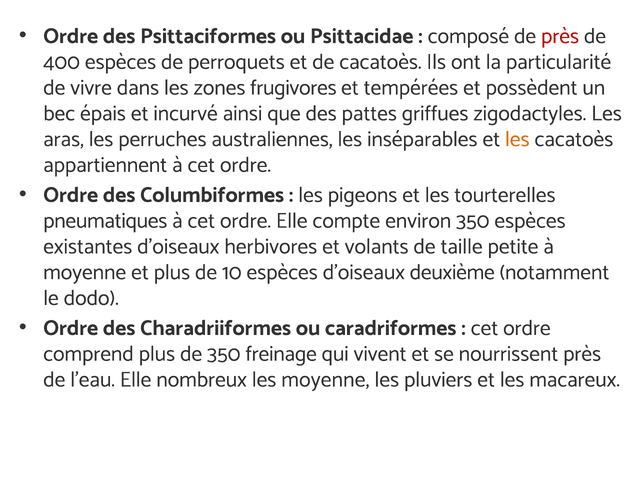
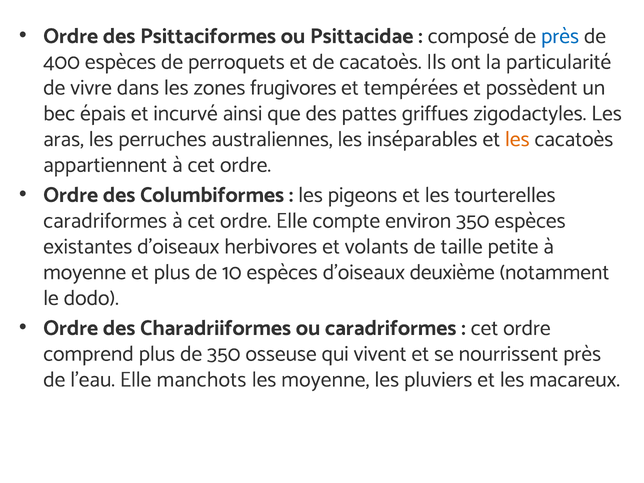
près colour: red -> blue (560, 36)
pneumatiques: pneumatiques -> caradriformes (105, 221)
freinage: freinage -> osseuse (281, 354)
nombreux: nombreux -> manchots (201, 379)
